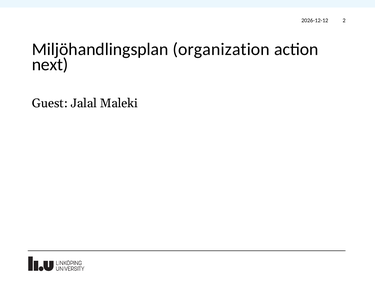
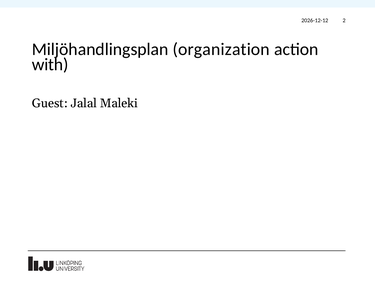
next: next -> with (50, 65)
